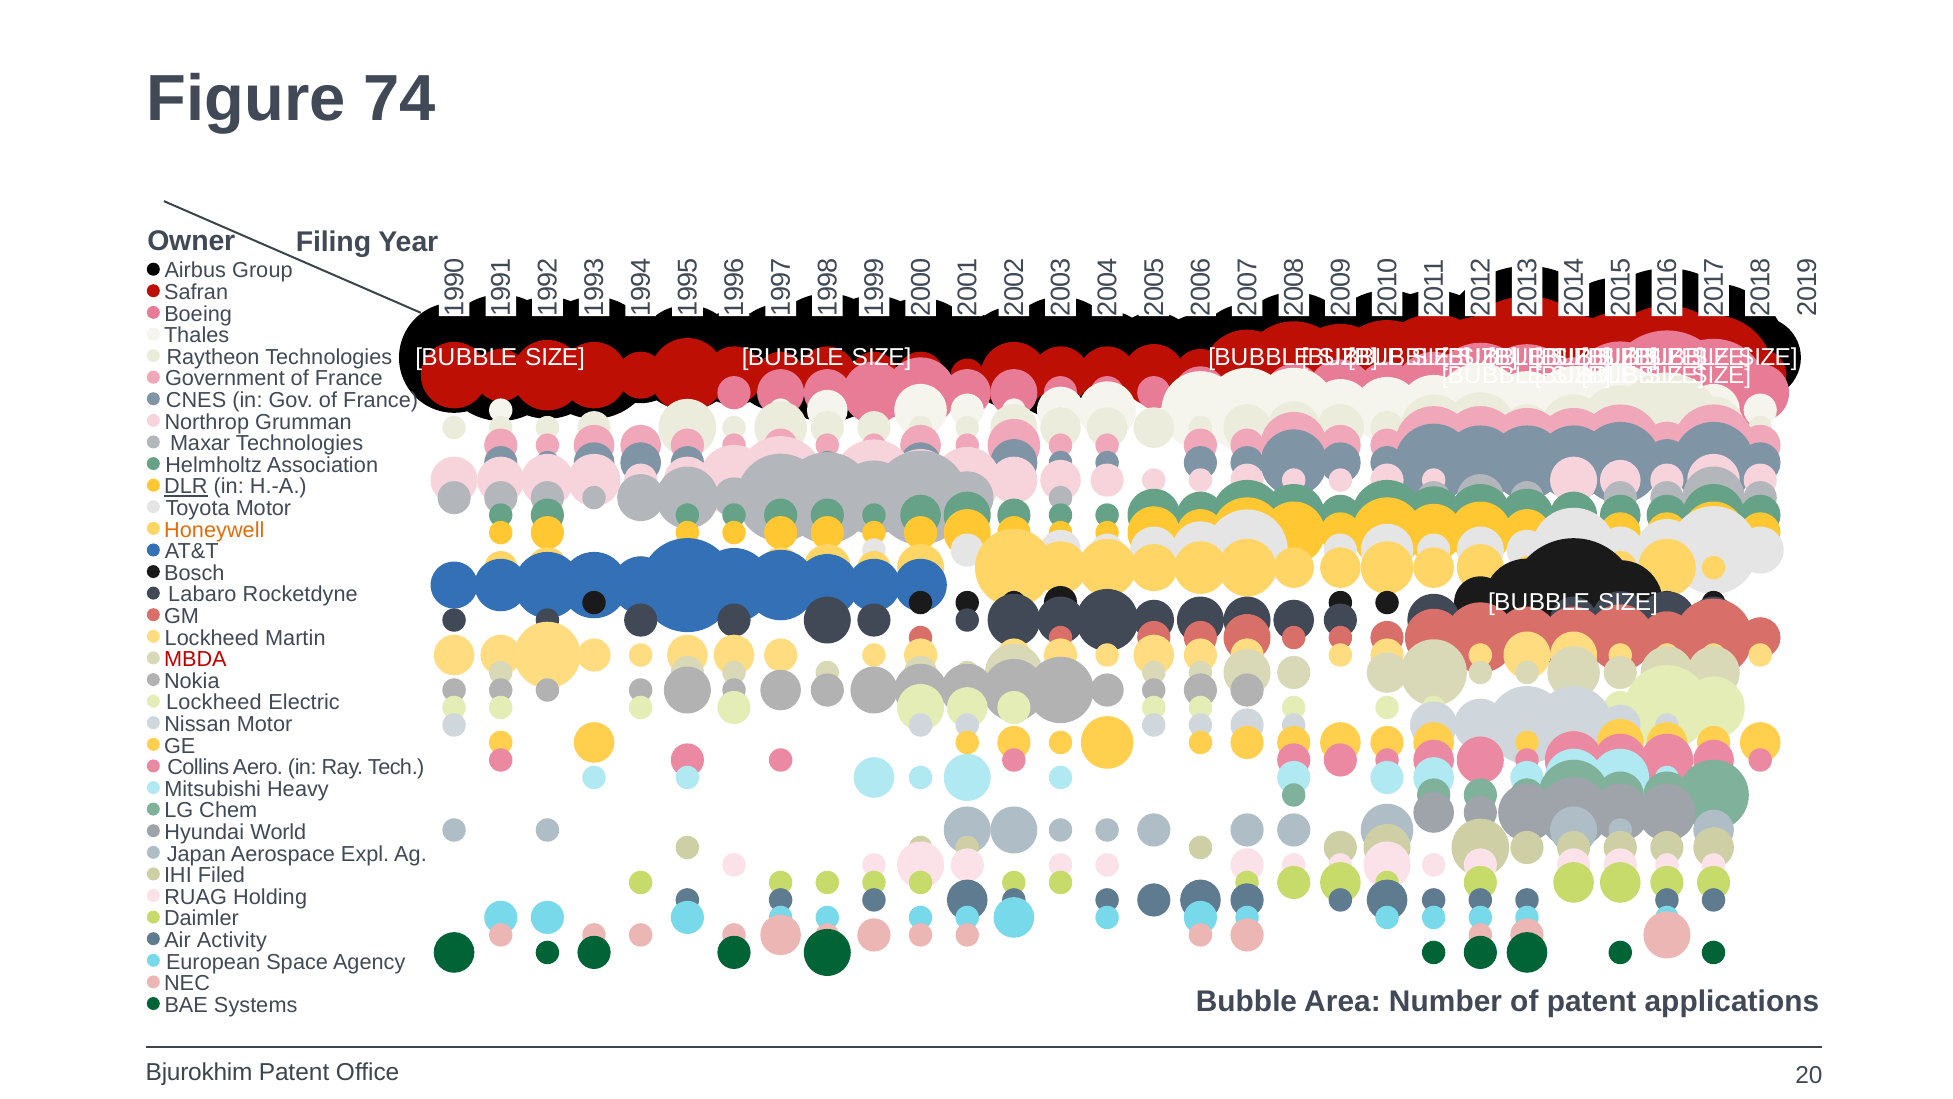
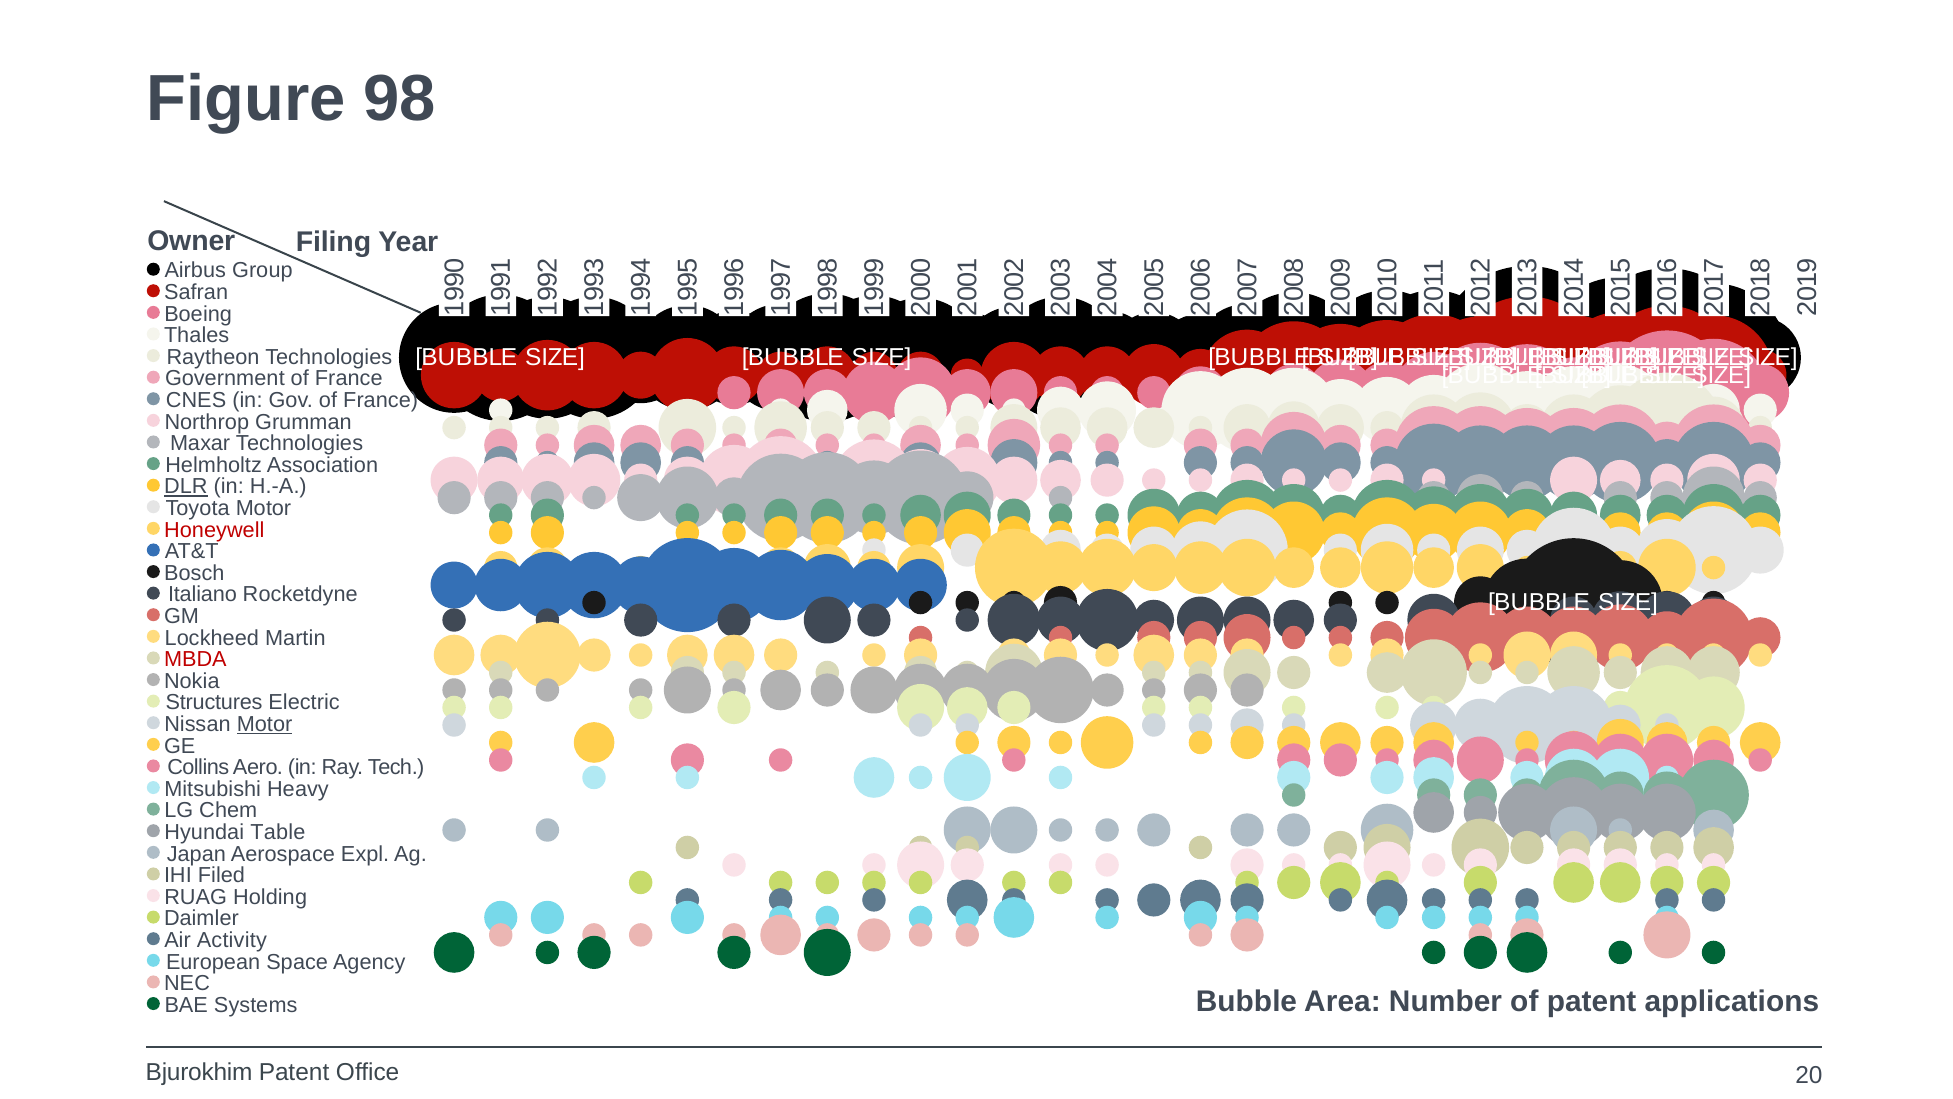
74: 74 -> 98 (400, 99)
Honeywell colour: orange -> red (214, 530)
Labaro: Labaro -> Italiano (202, 595)
Lockheed: Lockheed -> Structures (214, 702)
Motor underline: none -> present (265, 724)
World: World -> Table (278, 832)
